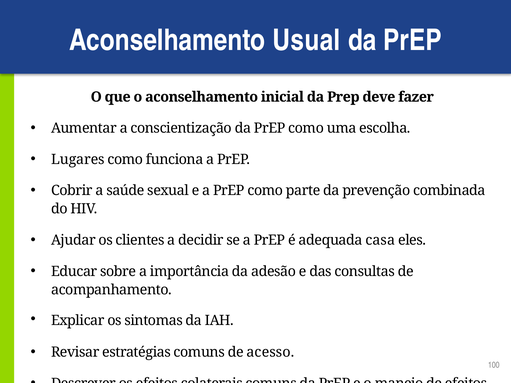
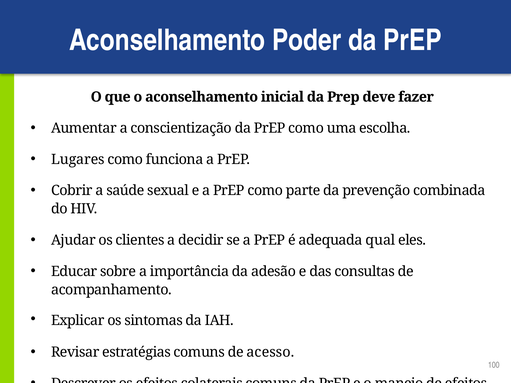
Usual: Usual -> Poder (307, 40)
casa: casa -> qual (380, 240)
